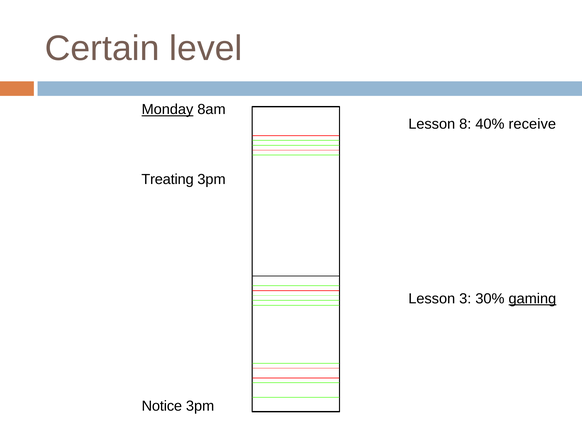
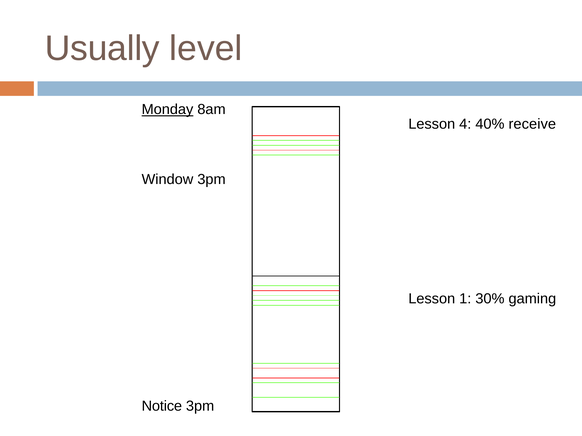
Certain: Certain -> Usually (102, 49)
8: 8 -> 4 (465, 124)
Treating: Treating -> Window (167, 179)
3: 3 -> 1 (465, 299)
gaming underline: present -> none (532, 299)
